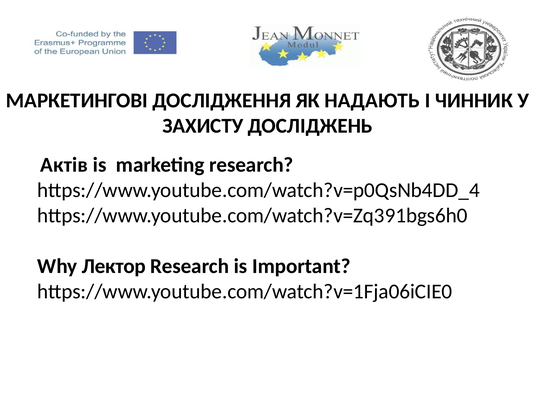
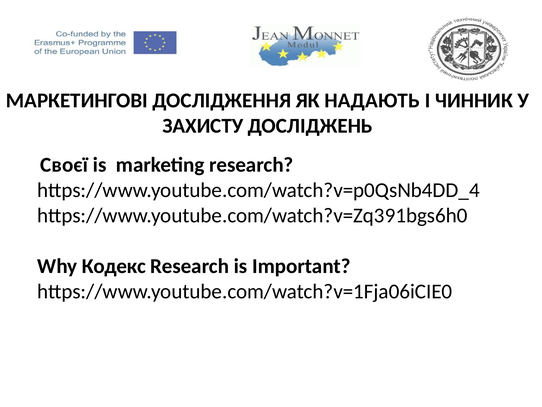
Актів: Актів -> Своєї (64, 165)
Лектор: Лектор -> Кодекс (114, 266)
